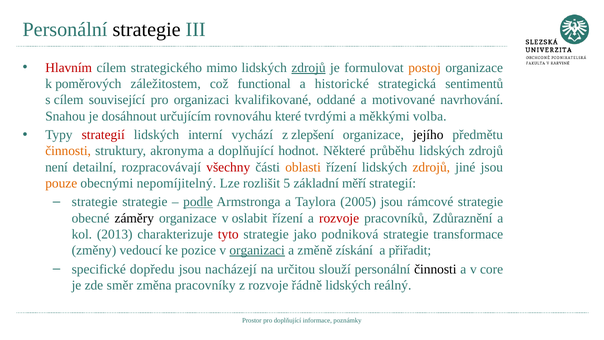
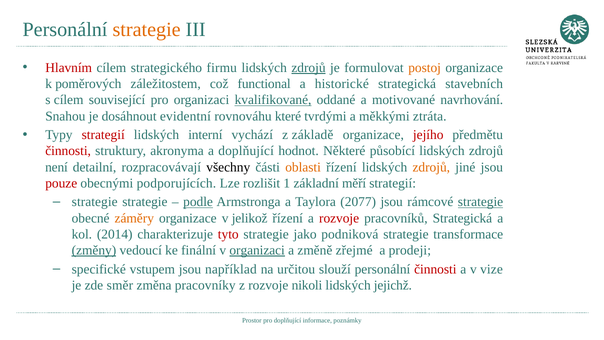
strategie colour: black -> orange (147, 29)
mimo: mimo -> firmu (222, 68)
sentimentů: sentimentů -> stavebních (474, 84)
kvalifikované underline: none -> present (273, 100)
určujícím: určujícím -> evidentní (185, 116)
volba: volba -> ztráta (430, 116)
zlepšení: zlepšení -> základě (313, 135)
jejího colour: black -> red (428, 135)
činnosti colour: orange -> red (68, 151)
průběhu: průběhu -> působící (392, 151)
všechny colour: red -> black (228, 167)
pouze colour: orange -> red (61, 183)
nepomíjitelný: nepomíjitelný -> podporujících (176, 183)
5: 5 -> 1 (287, 183)
2005: 2005 -> 2077 (358, 202)
strategie underline: none -> present (481, 202)
záměry colour: black -> orange (134, 218)
oslabit: oslabit -> jelikož (250, 218)
pracovníků Zdůraznění: Zdůraznění -> Strategická (462, 218)
2013: 2013 -> 2014 (115, 234)
změny underline: none -> present (94, 250)
pozice: pozice -> finální (199, 250)
získání: získání -> zřejmé (354, 250)
přiřadit: přiřadit -> prodeji (410, 250)
dopředu: dopředu -> vstupem (152, 269)
nacházejí: nacházejí -> například (231, 269)
činnosti colour: black -> red (435, 269)
core: core -> vize (492, 269)
řádně: řádně -> nikoli (307, 285)
reálný: reálný -> jejichž (393, 285)
